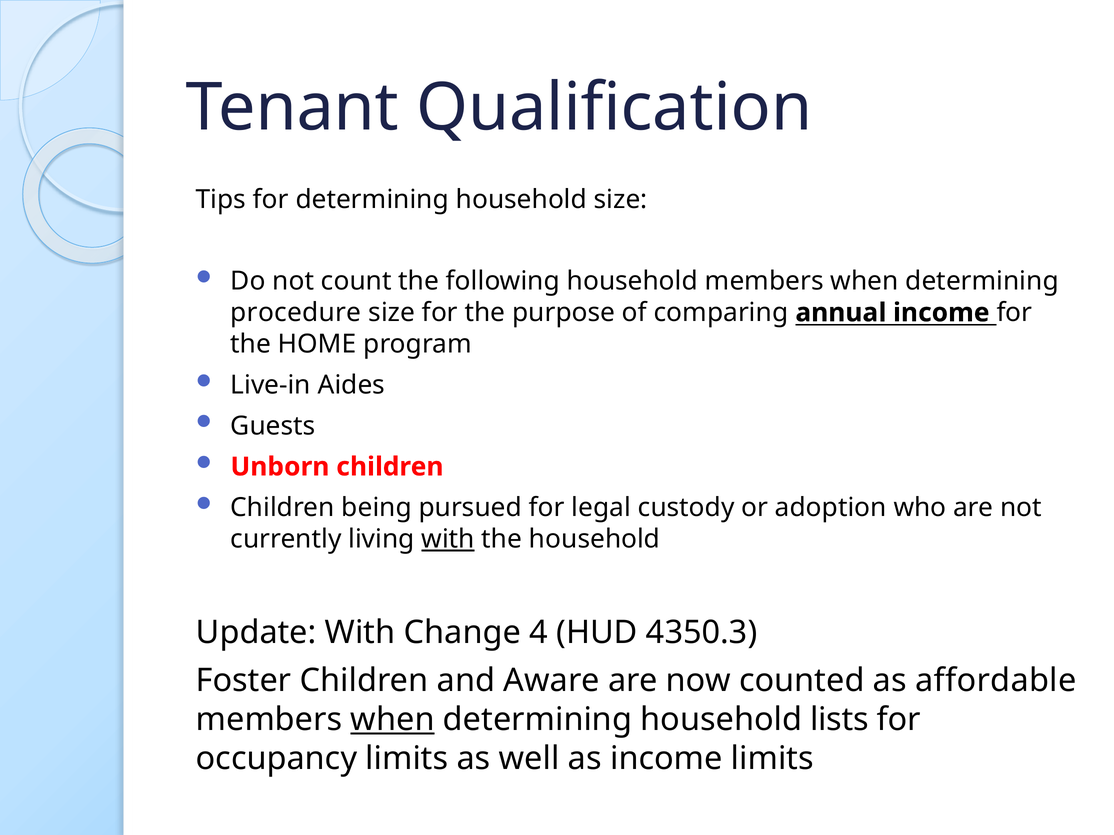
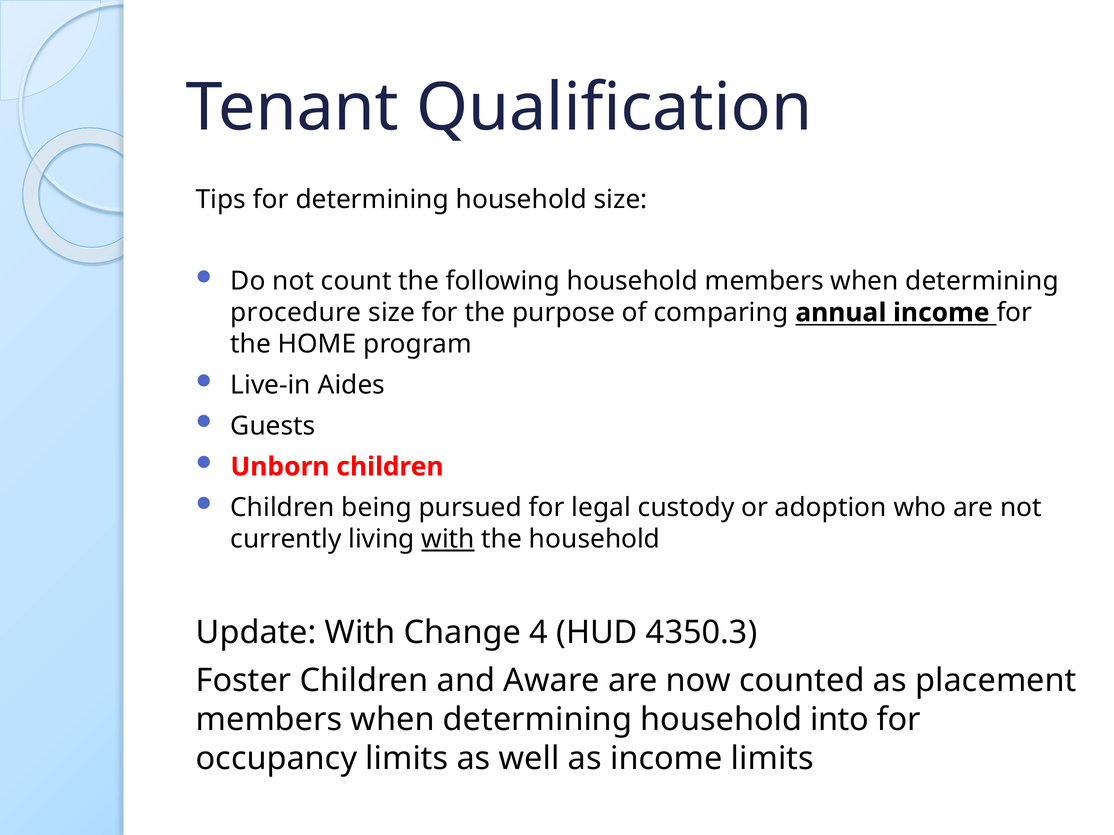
affordable: affordable -> placement (996, 681)
when underline: present -> none (393, 720)
lists: lists -> into (839, 720)
